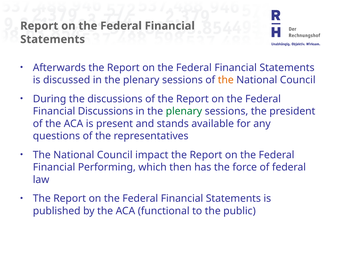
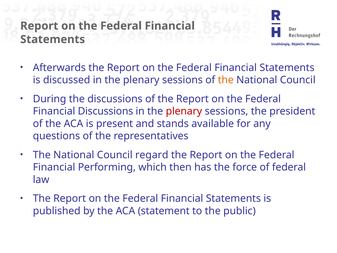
plenary colour: green -> red (184, 111)
impact: impact -> regard (152, 155)
functional: functional -> statement (164, 211)
